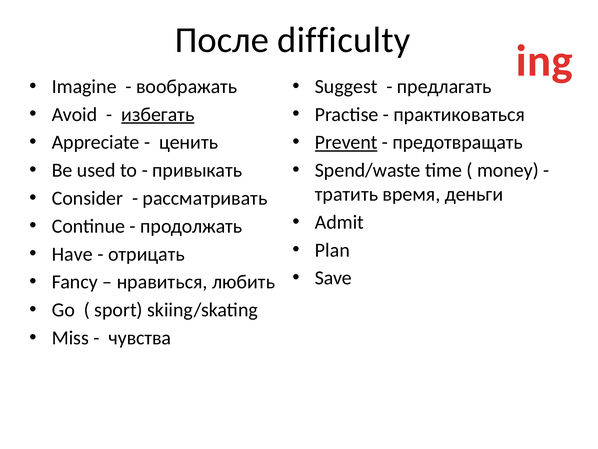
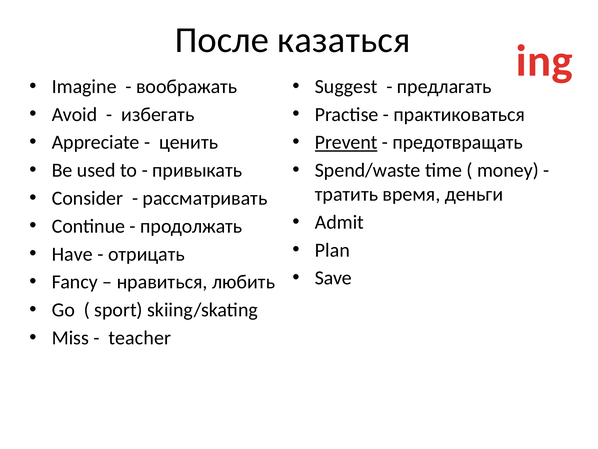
difficulty: difficulty -> казаться (344, 40)
избегать underline: present -> none (158, 114)
чувства: чувства -> teacher (140, 338)
